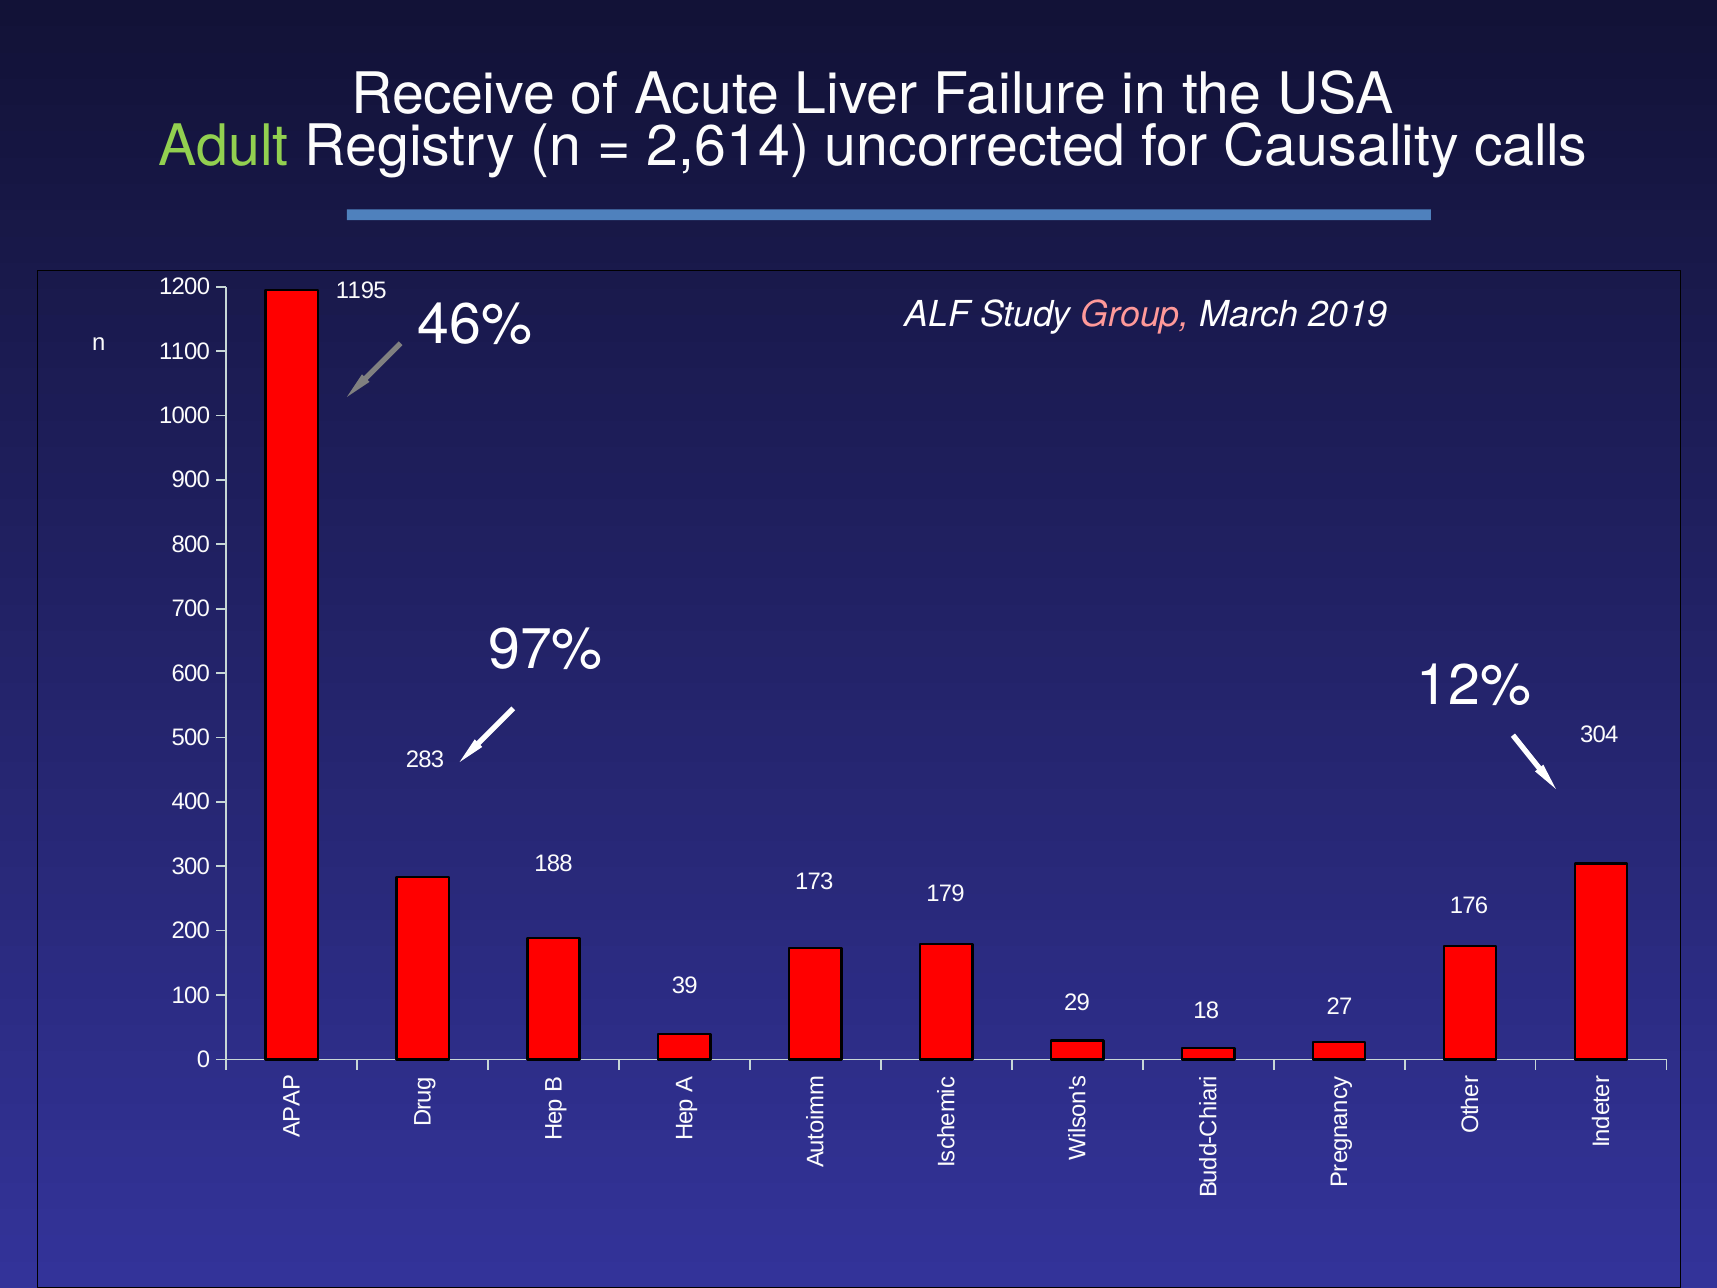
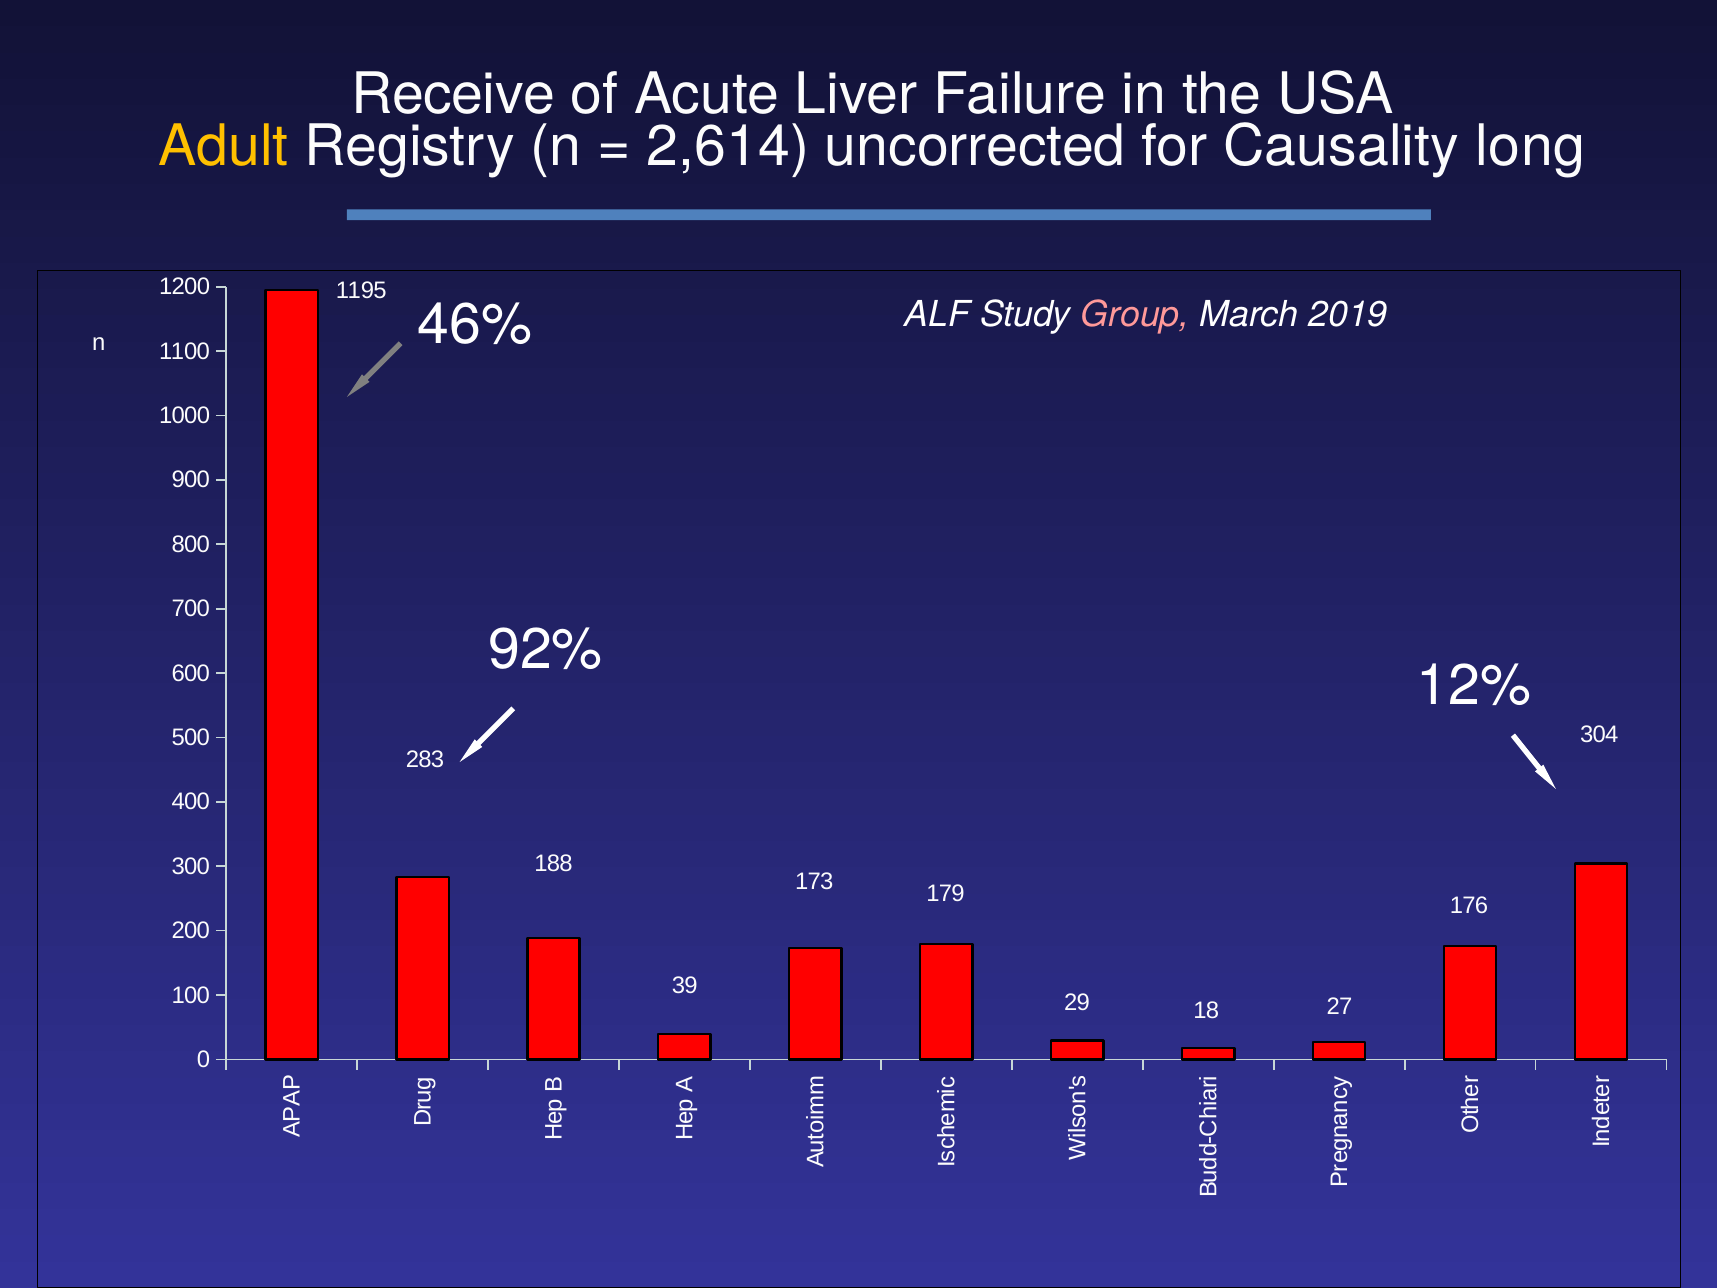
Adult colour: light green -> yellow (224, 146)
calls: calls -> long (1530, 146)
97%: 97% -> 92% (546, 649)
